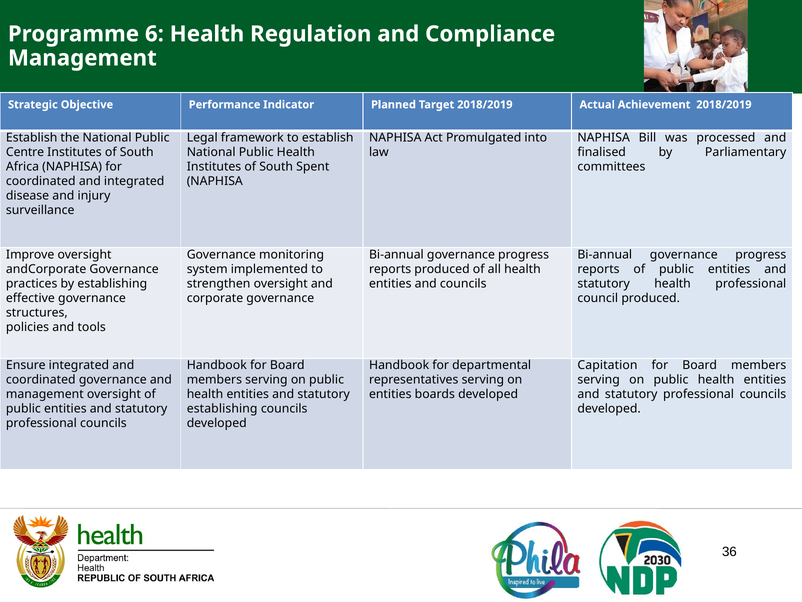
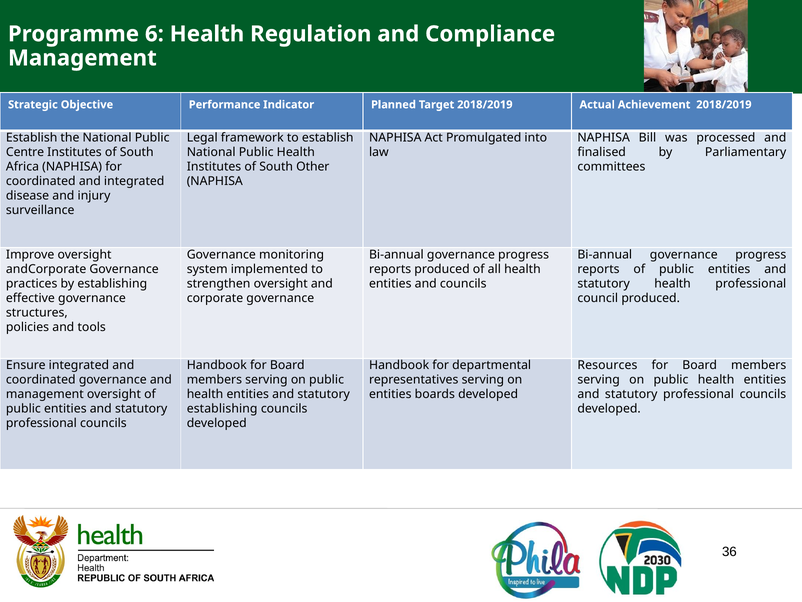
Spent: Spent -> Other (313, 166)
Capitation: Capitation -> Resources (607, 365)
